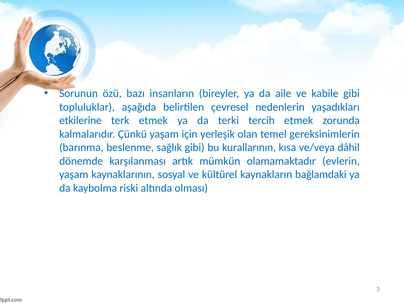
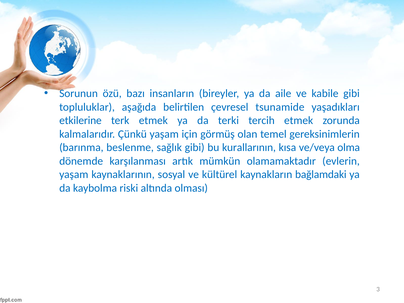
nedenlerin: nedenlerin -> tsunamide (280, 107)
yerleşik: yerleşik -> görmüş (218, 134)
dâhil: dâhil -> olma (349, 148)
